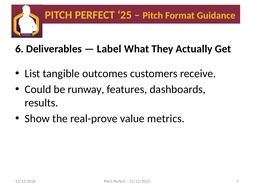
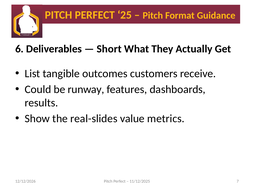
Label: Label -> Short (109, 49)
real-prove: real-prove -> real-slides (94, 119)
